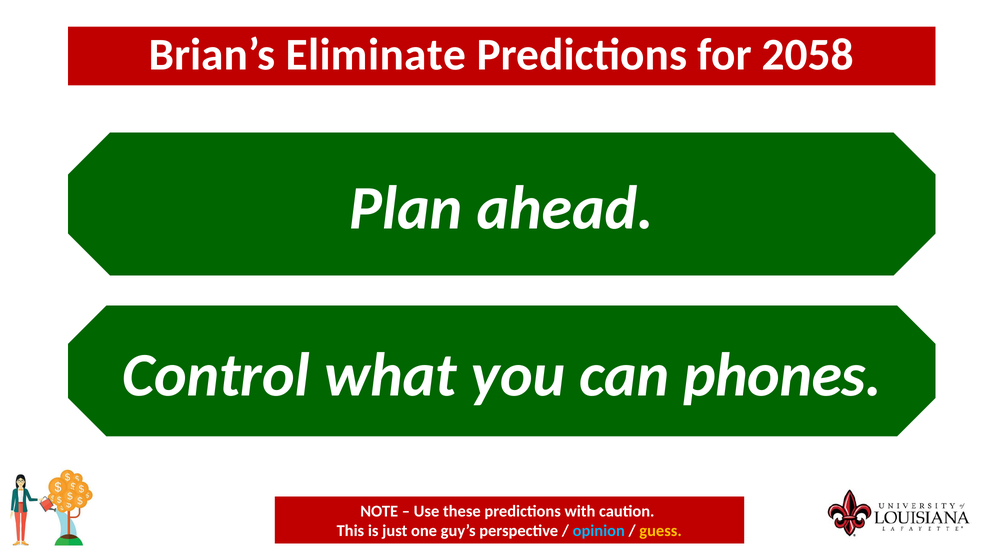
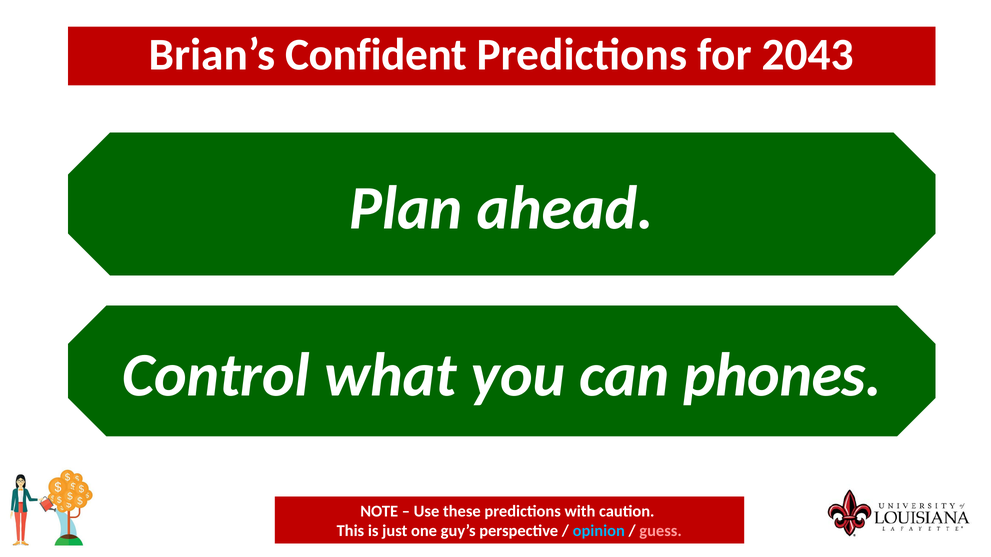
Eliminate: Eliminate -> Confident (376, 55)
2058: 2058 -> 2043 (808, 55)
guess colour: yellow -> pink (661, 531)
